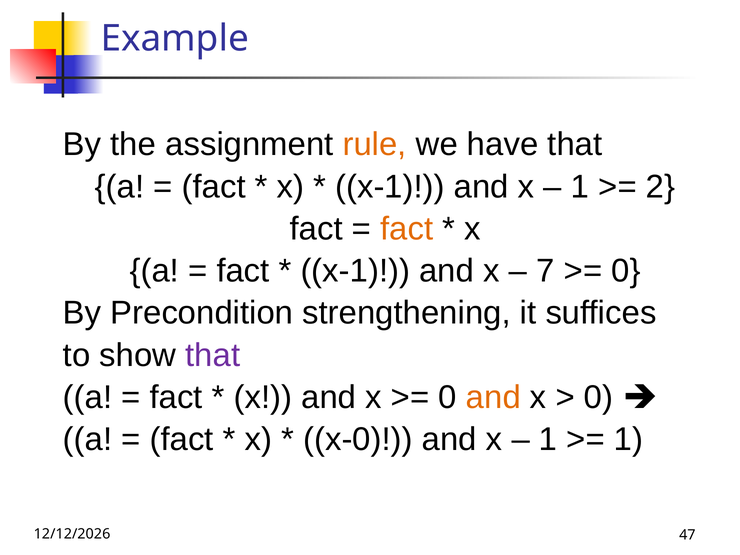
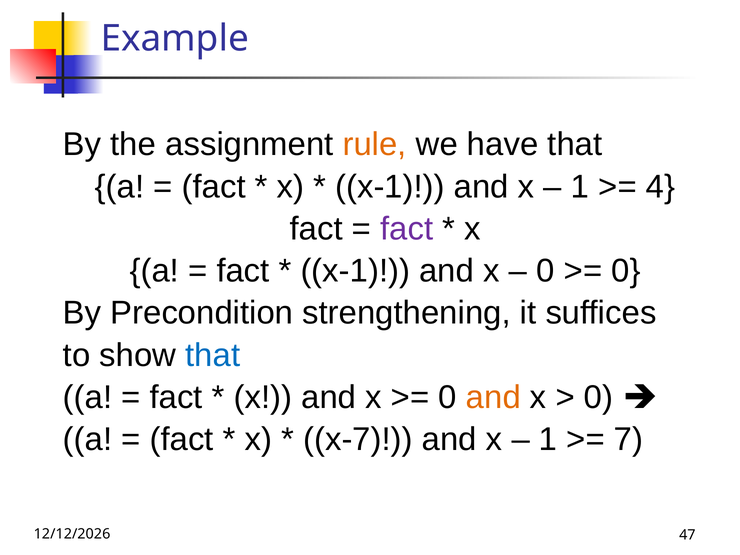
2: 2 -> 4 (660, 187)
fact colour: orange -> purple (407, 229)
7: 7 -> 0 (545, 271)
that colour: purple -> blue (213, 355)
x-0: x-0 -> x-7 (358, 439)
1: 1 -> 7 (628, 439)
